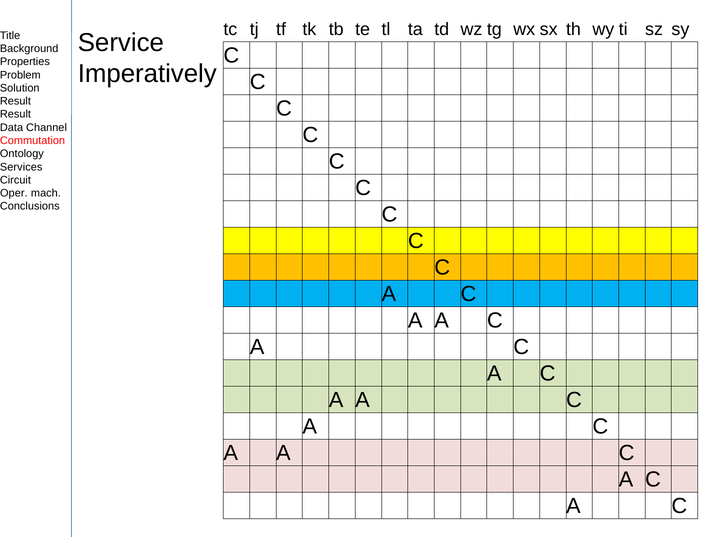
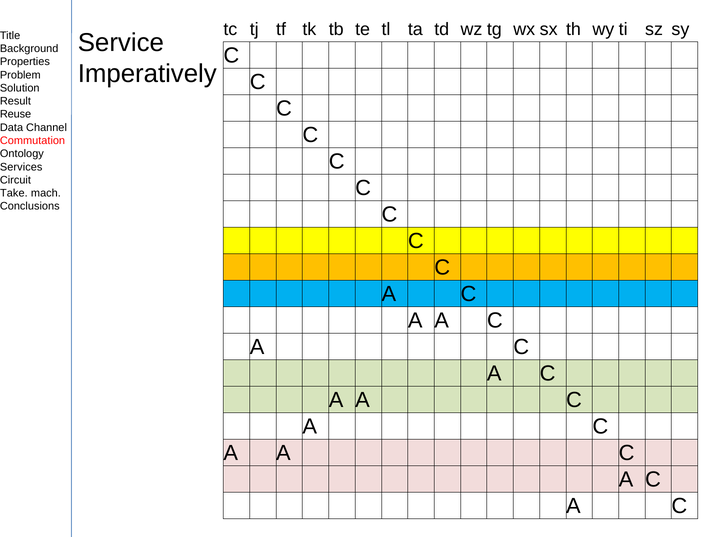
Result: Result -> Reuse (16, 114)
Oper: Oper -> Take (14, 193)
